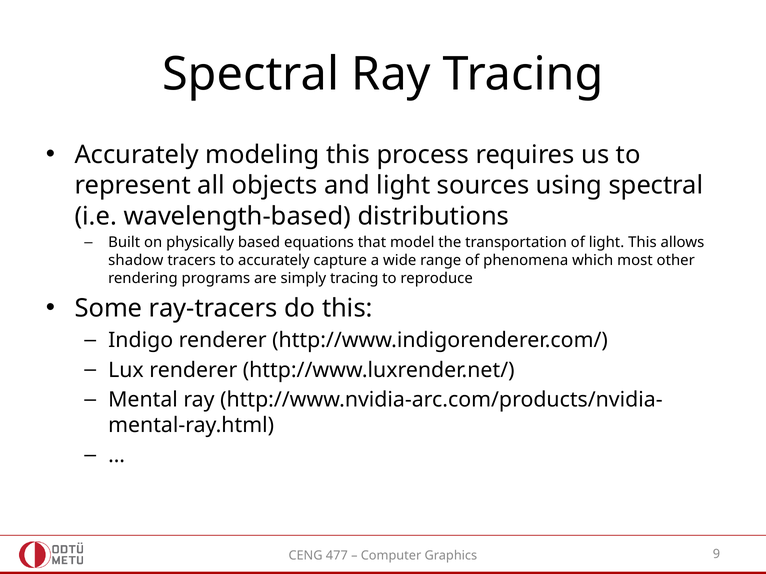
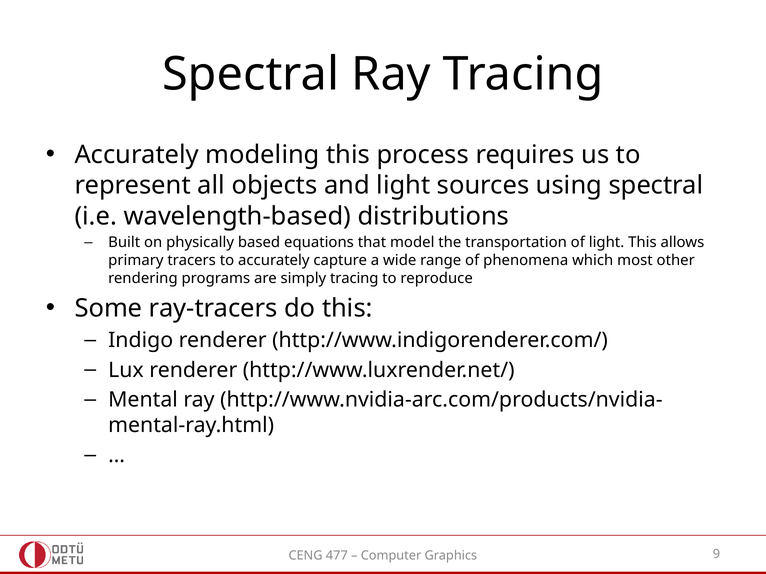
shadow: shadow -> primary (136, 261)
